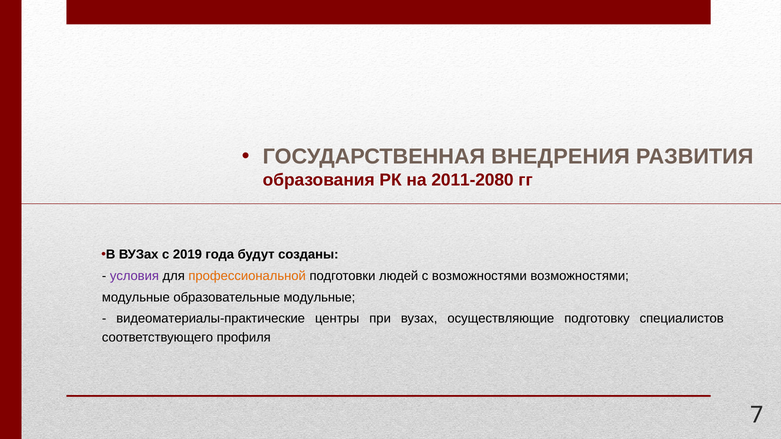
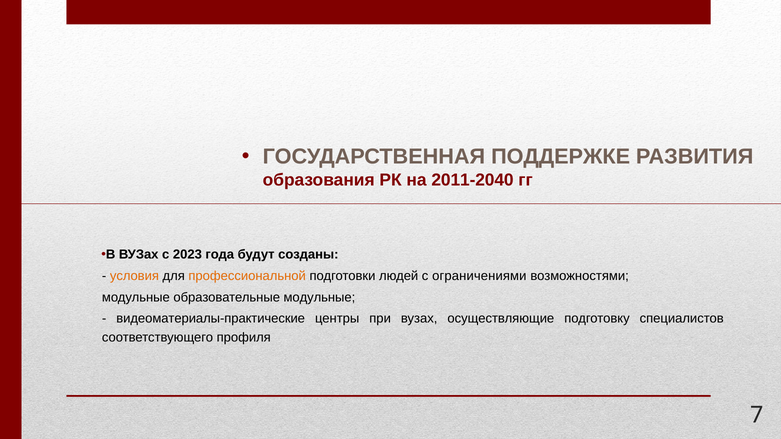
ВНЕДРЕНИЯ: ВНЕДРЕНИЯ -> ПОДДЕРЖКЕ (561, 157)
2011-2080: 2011-2080 -> 2011-2040 (473, 180)
2019: 2019 -> 2023 (187, 255)
условия colour: purple -> orange (134, 276)
с возможностями: возможностями -> ограничениями (479, 276)
